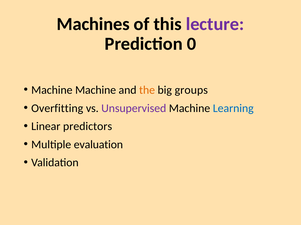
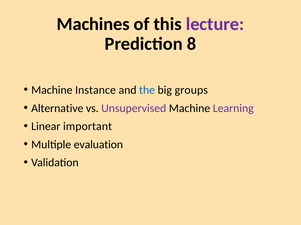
0: 0 -> 8 (191, 44)
Machine Machine: Machine -> Instance (96, 90)
the colour: orange -> blue (147, 90)
Overfitting: Overfitting -> Alternative (57, 109)
Learning colour: blue -> purple (233, 109)
predictors: predictors -> important (88, 127)
